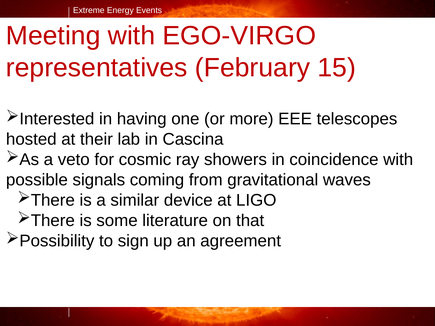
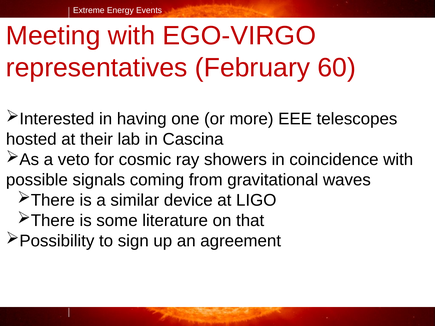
15: 15 -> 60 (337, 68)
